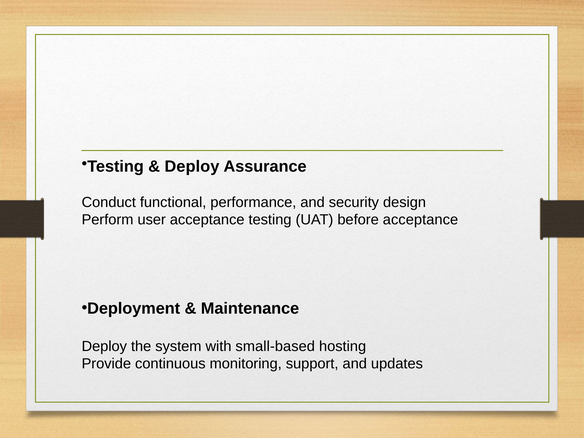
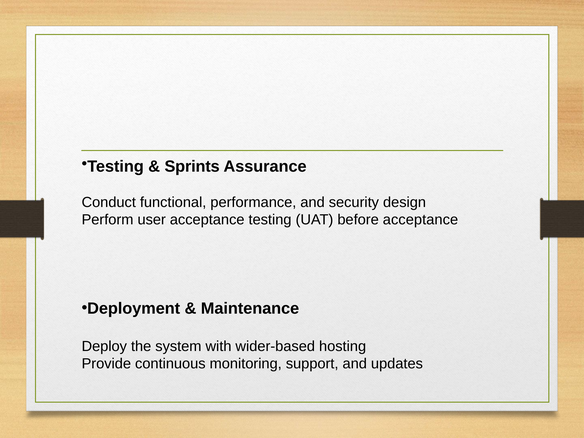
Deploy: Deploy -> Sprints (192, 166)
small-based: small-based -> wider-based (275, 346)
